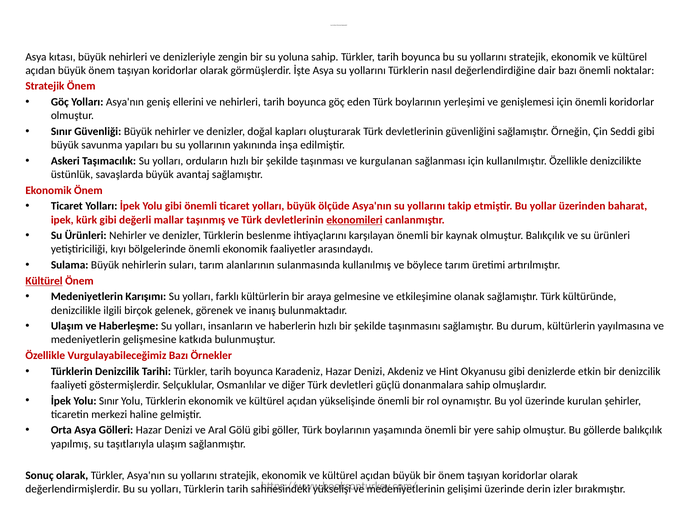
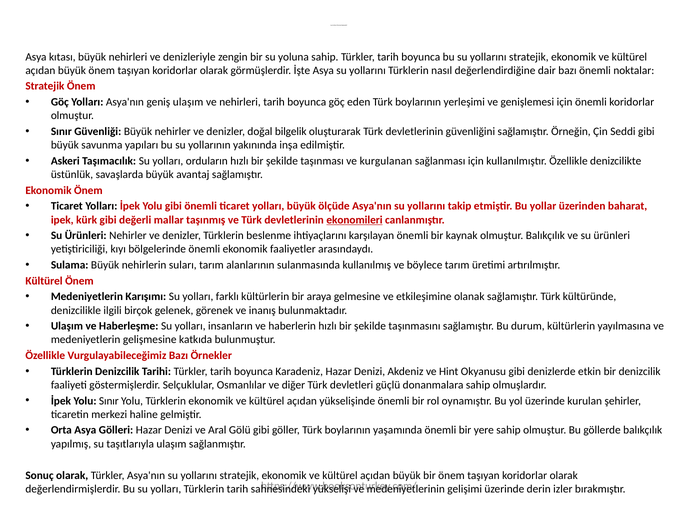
geniş ellerini: ellerini -> ulaşım (188, 102)
kapları: kapları -> bilgelik (291, 131)
Kültürel underline: present -> none (44, 281)
